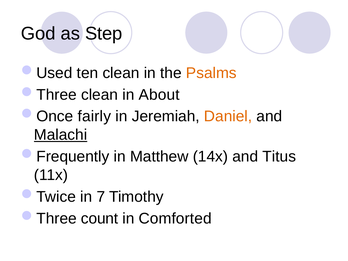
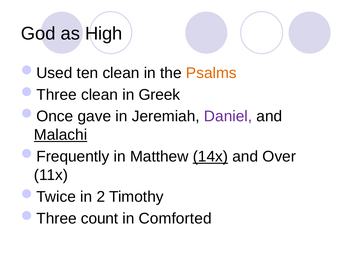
Step: Step -> High (104, 33)
About: About -> Greek (159, 95)
fairly: fairly -> gave (94, 116)
Daniel colour: orange -> purple (228, 116)
14x underline: none -> present (210, 157)
Titus: Titus -> Over (279, 157)
7: 7 -> 2 (101, 197)
